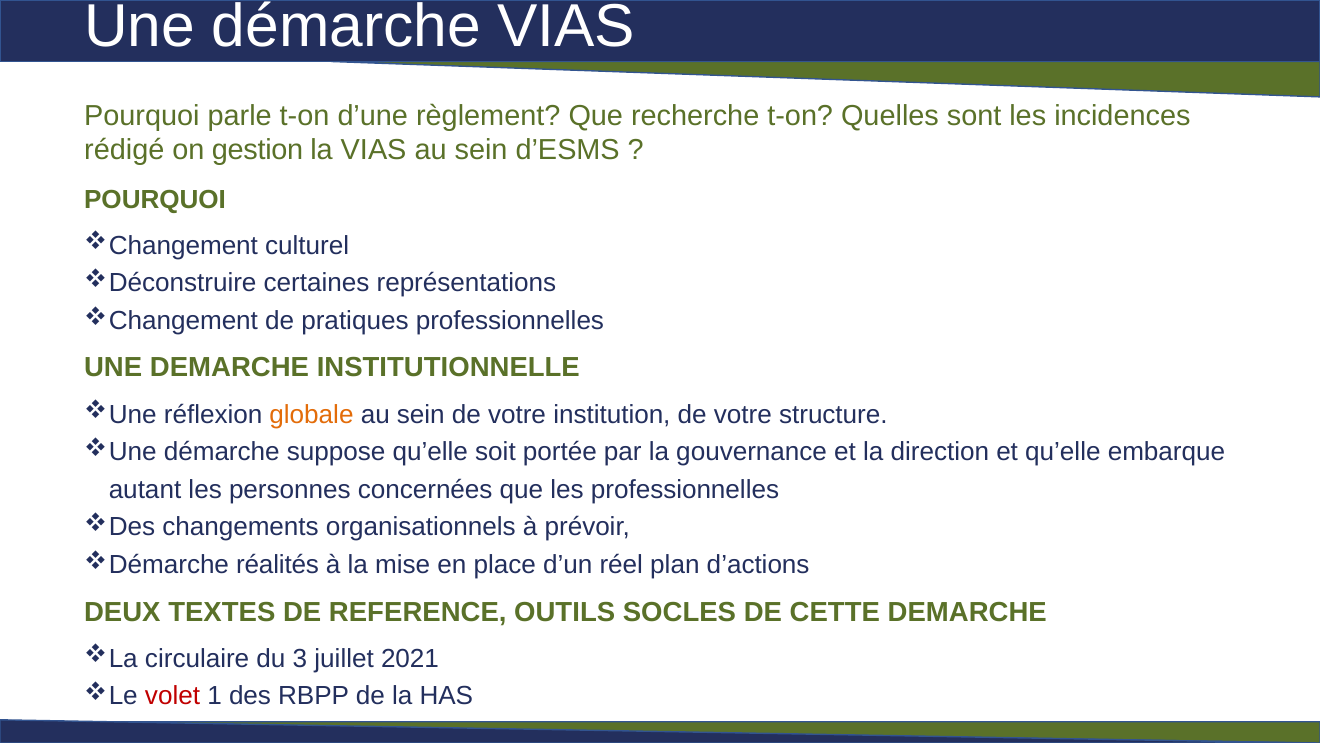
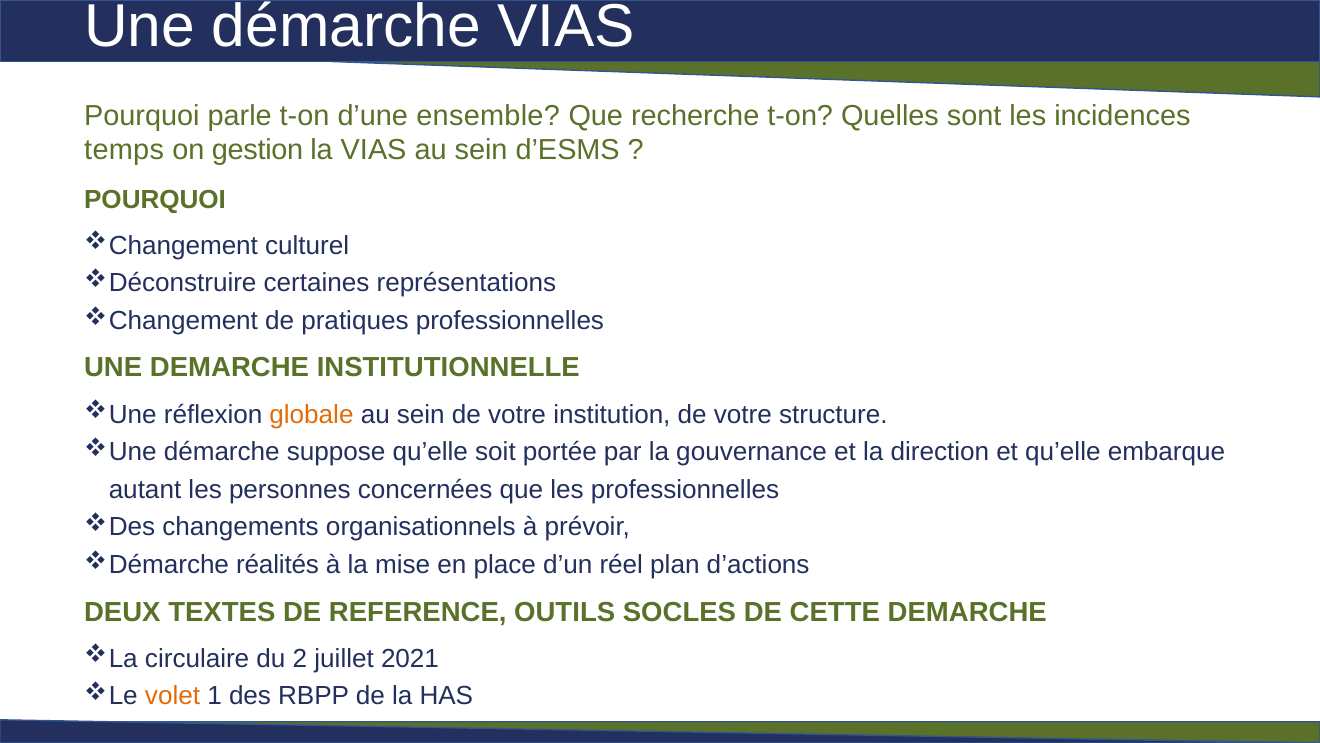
règlement: règlement -> ensemble (488, 116)
rédigé: rédigé -> temps (124, 150)
3: 3 -> 2 (300, 658)
volet colour: red -> orange (173, 696)
